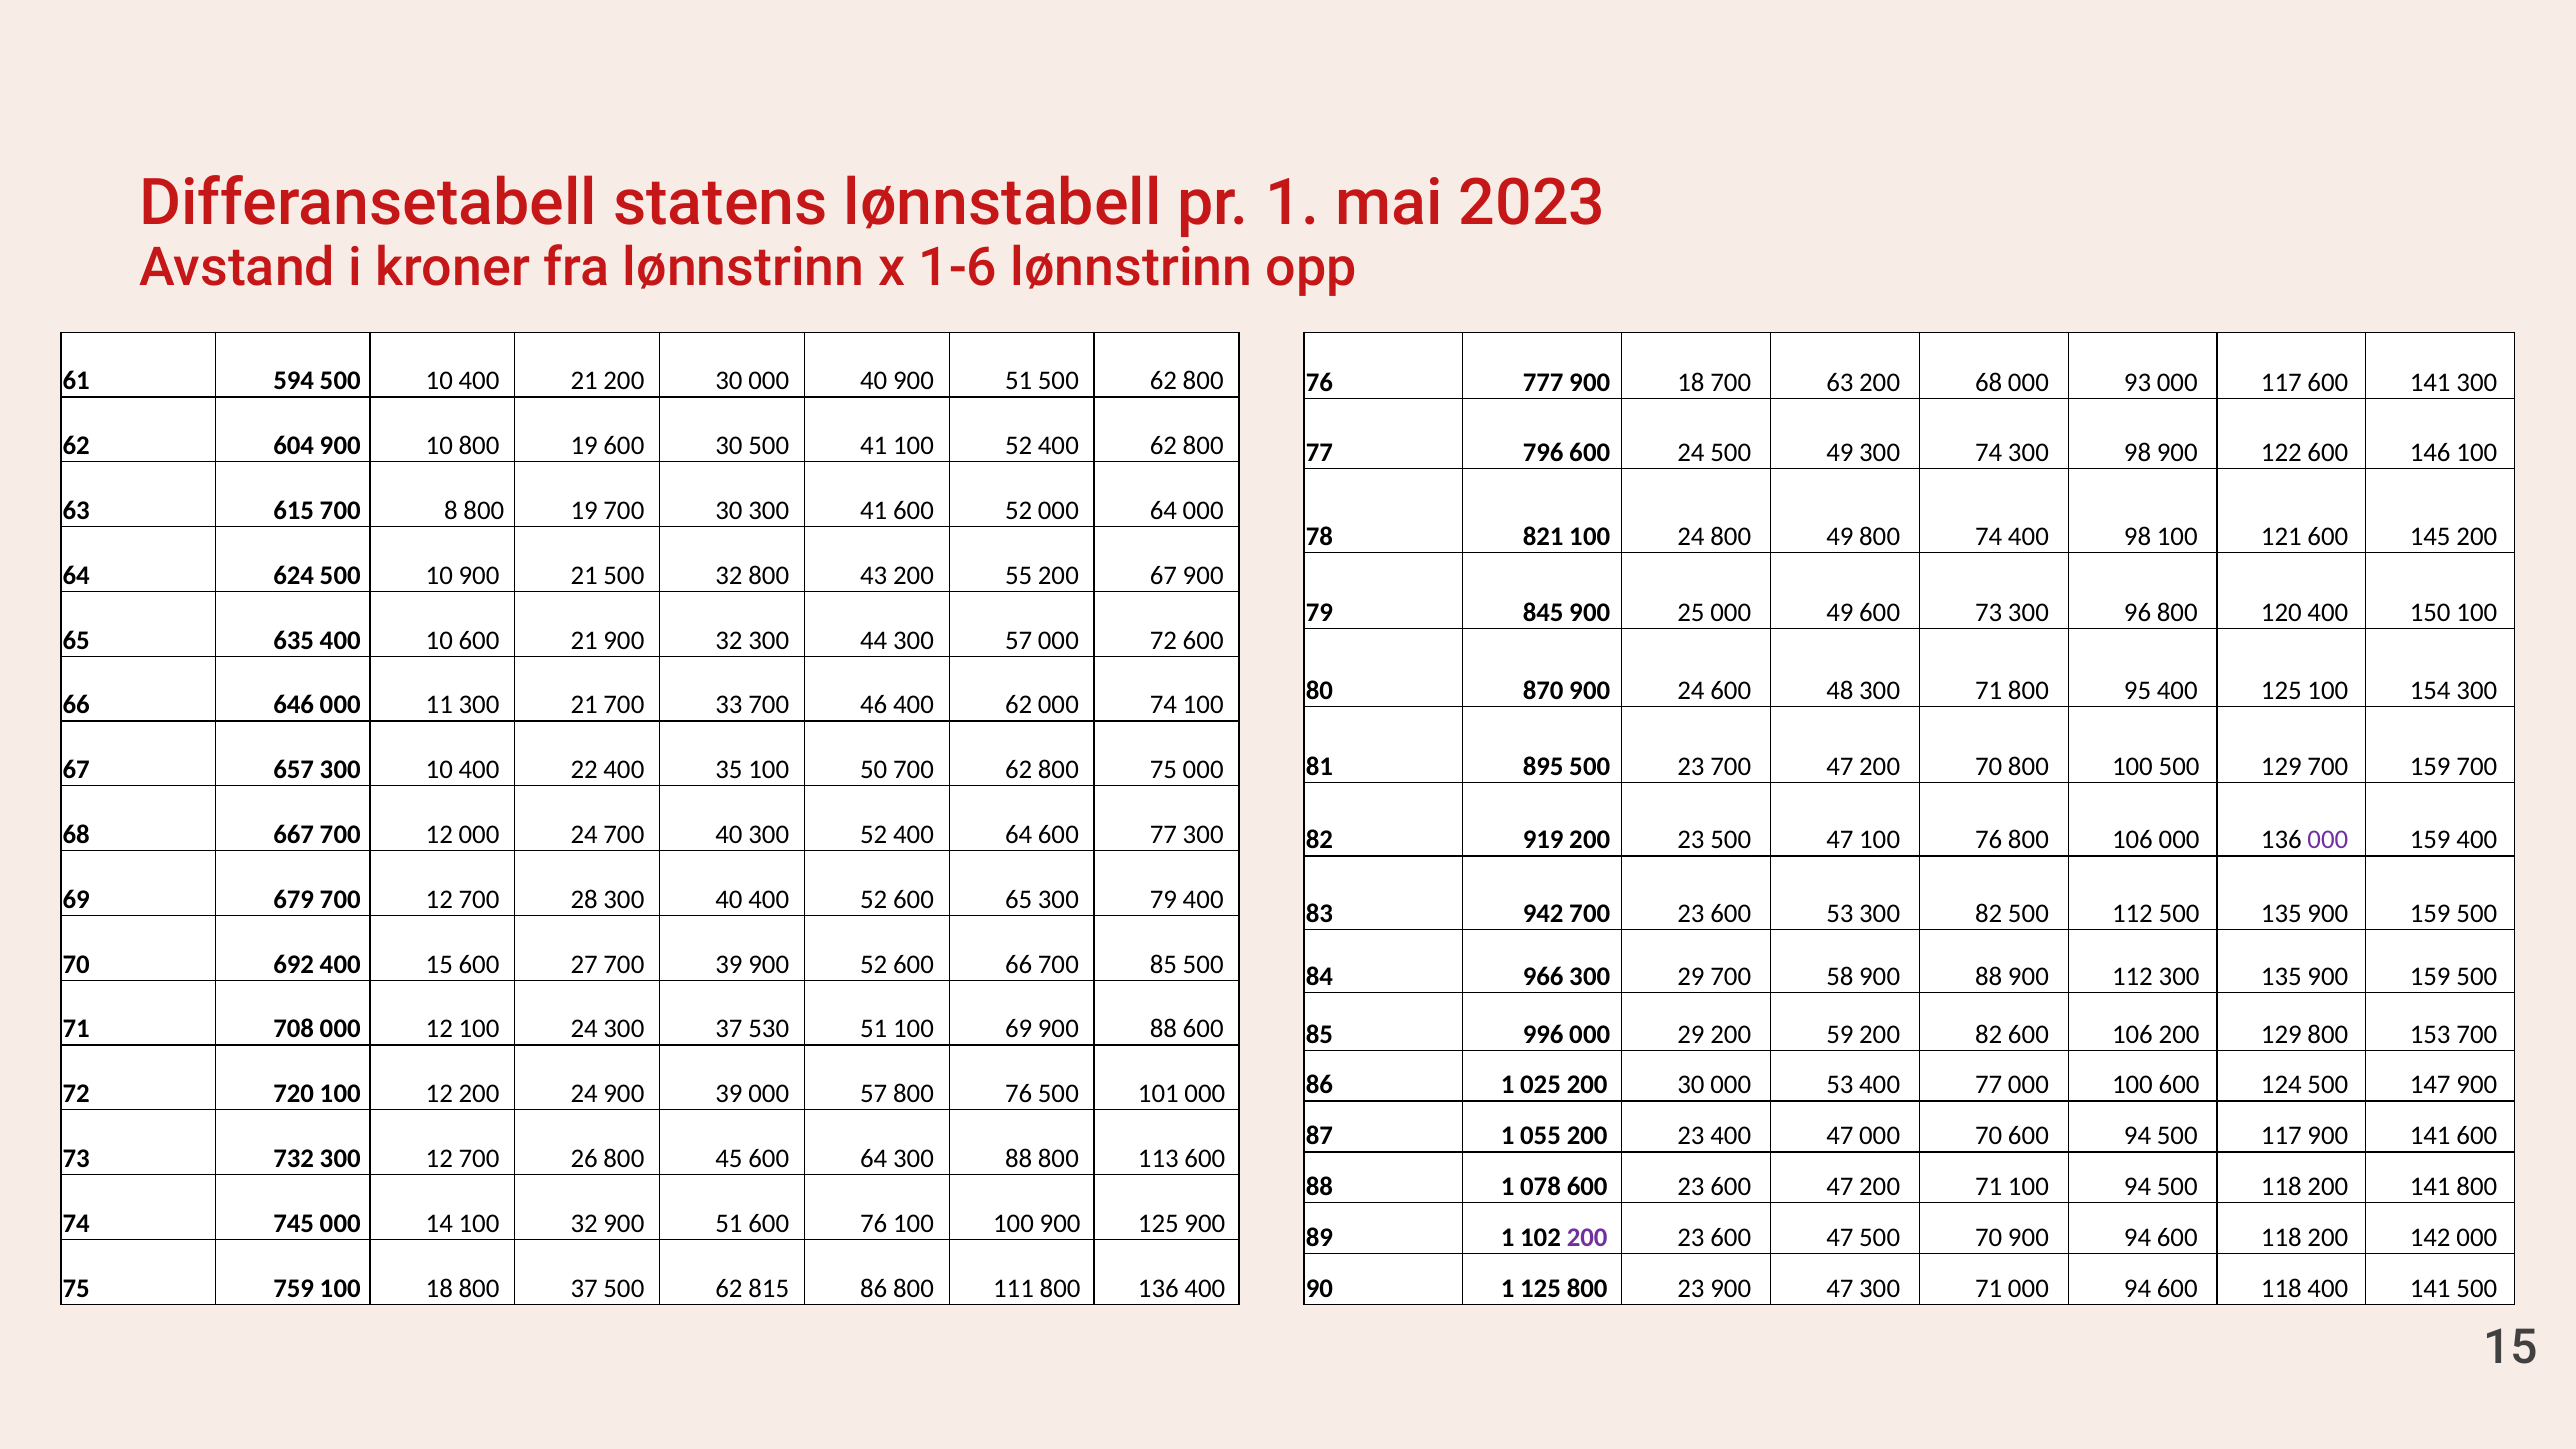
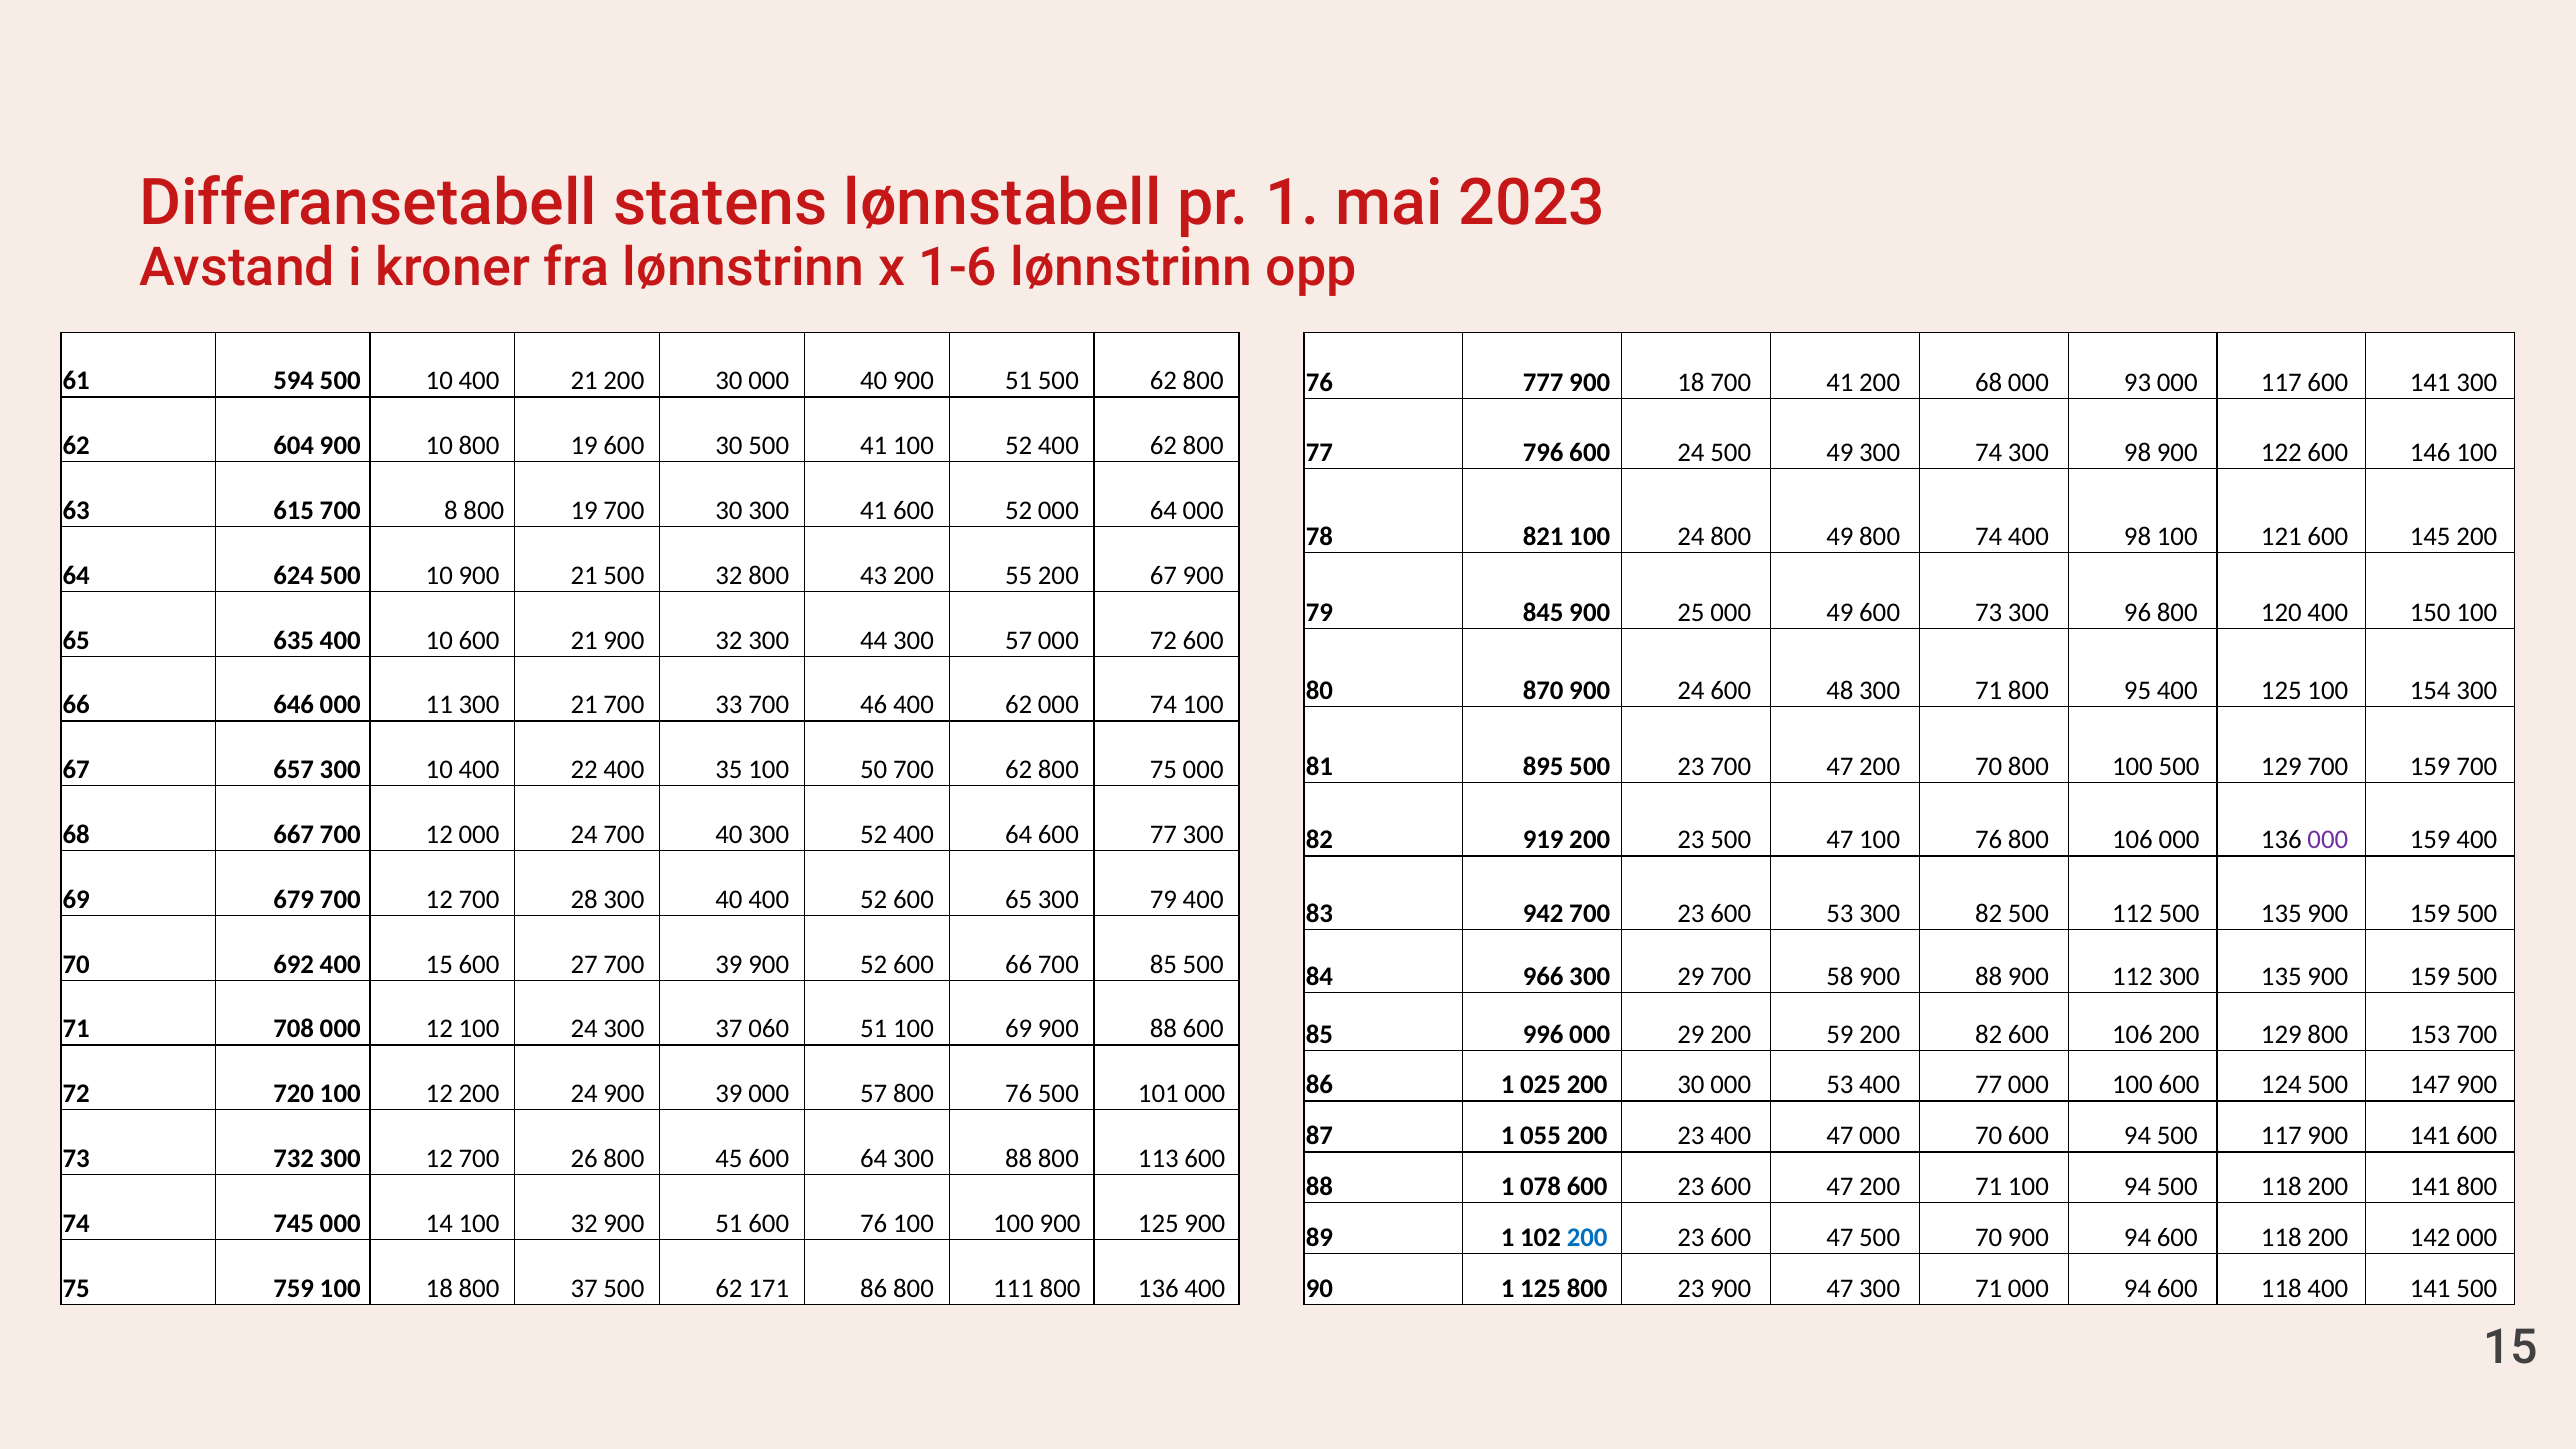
700 63: 63 -> 41 (1840, 383)
530: 530 -> 060 (769, 1029)
200 colour: purple -> blue (1587, 1238)
815: 815 -> 171 (769, 1288)
